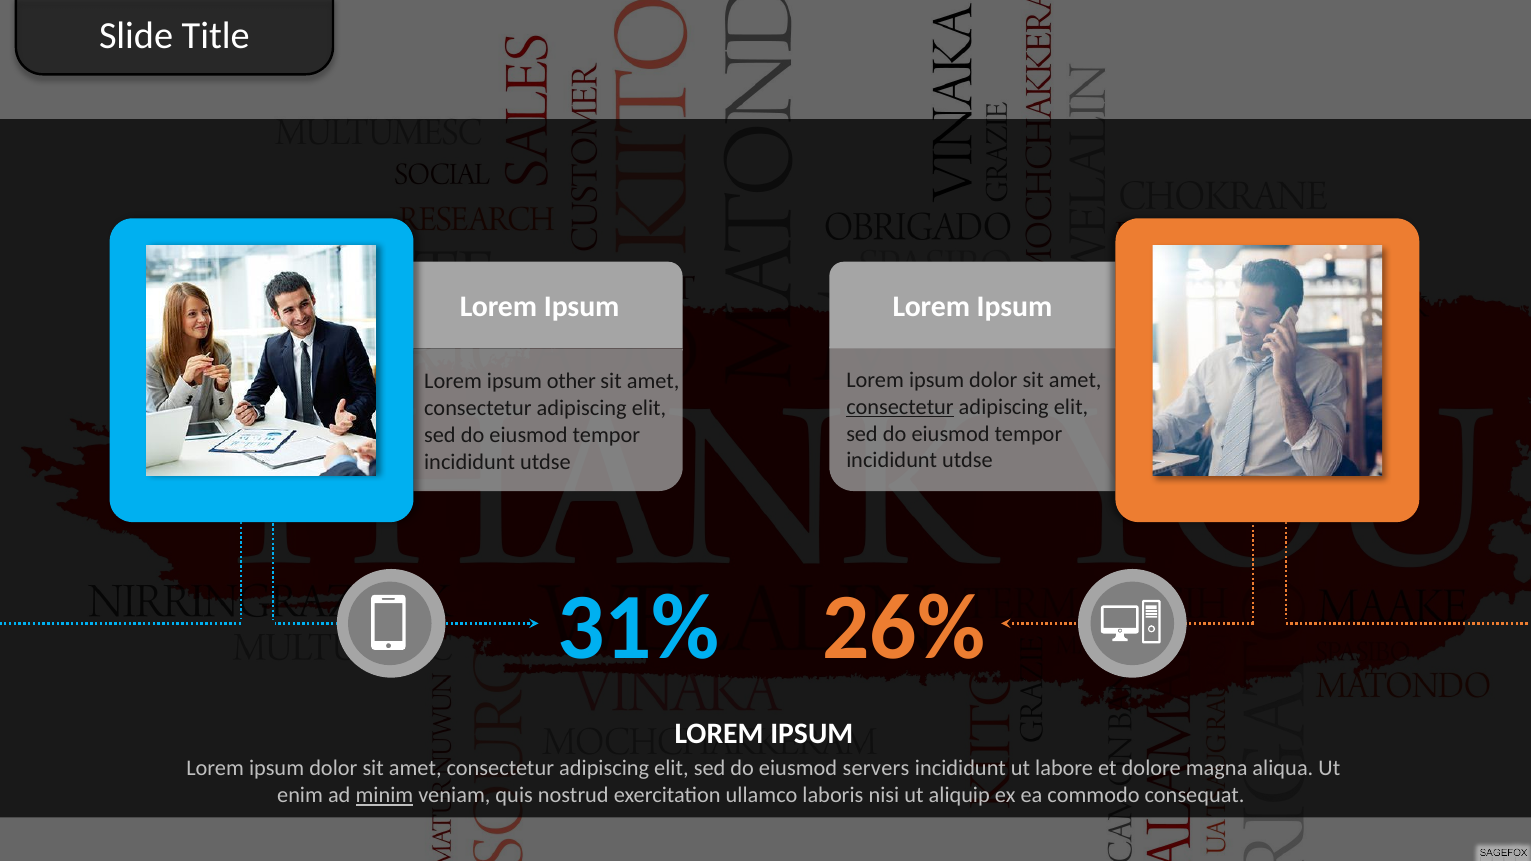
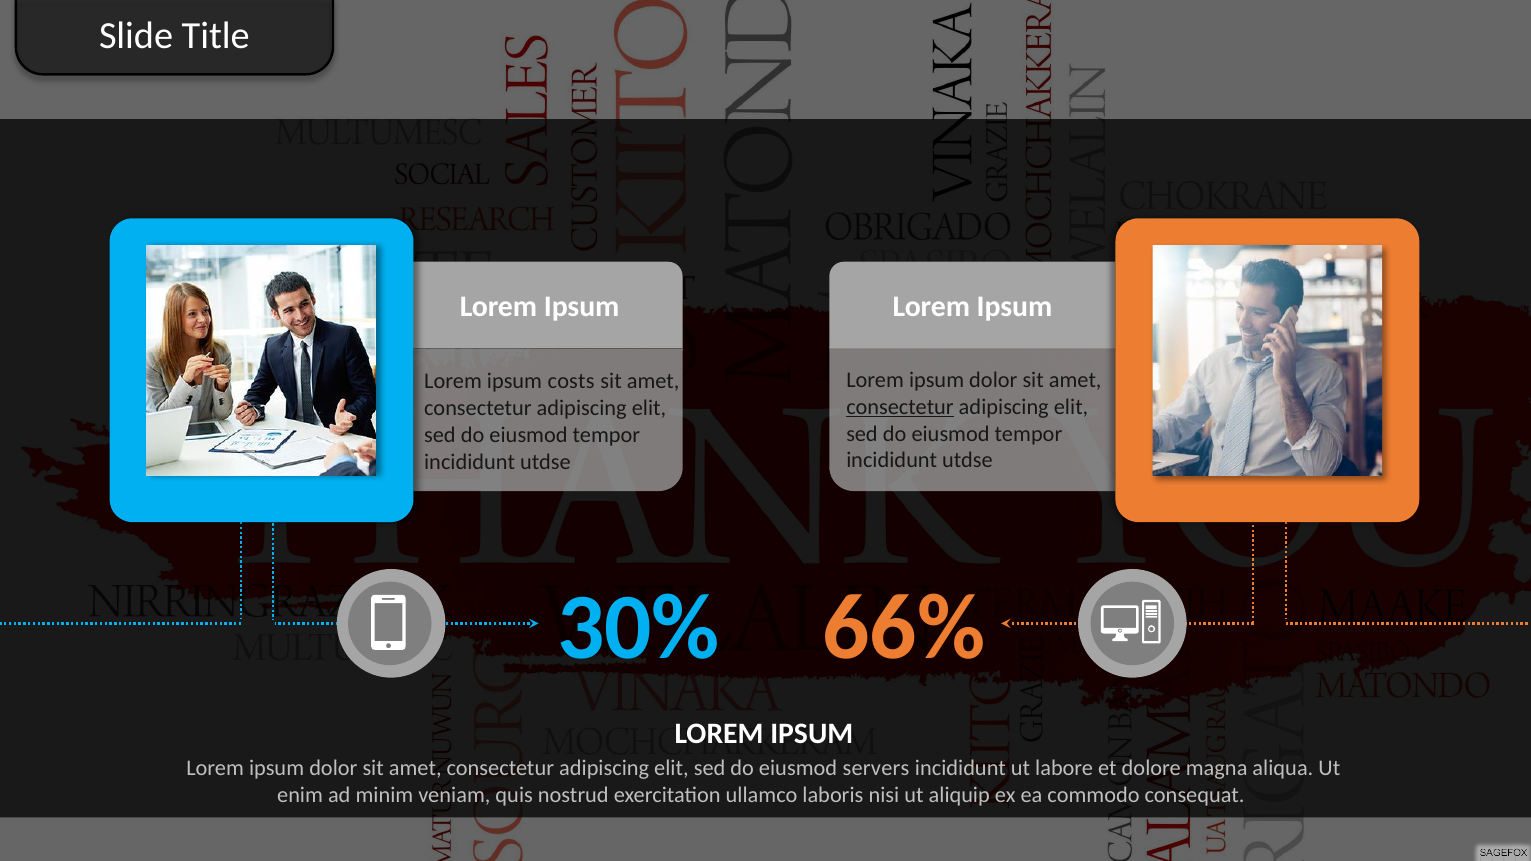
other: other -> costs (571, 381)
31%: 31% -> 30% (638, 628)
26%: 26% -> 66% (904, 628)
minim underline: present -> none (384, 796)
